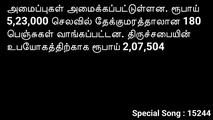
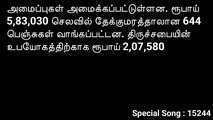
5,23,000: 5,23,000 -> 5,83,030 (28, 21)
180: 180 -> 644 (192, 21)
2,07,504: 2,07,504 -> 2,07,580 (144, 47)
